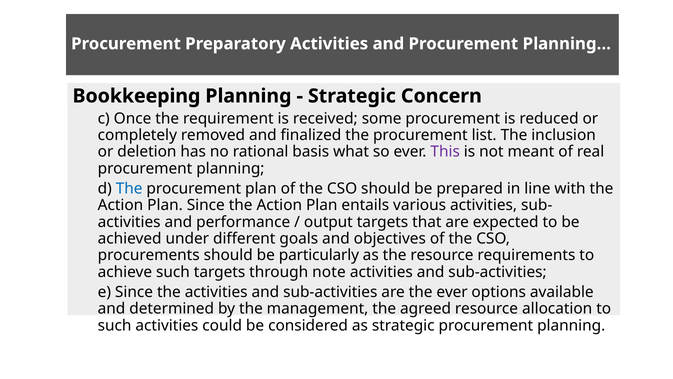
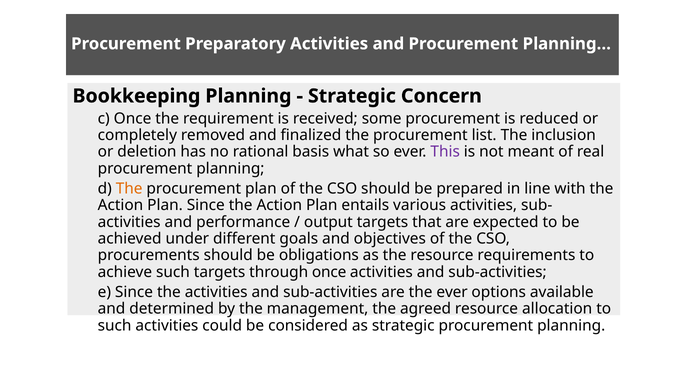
The colour: blue -> orange (129, 188)
particularly: particularly -> obligations (319, 255)
through note: note -> once (329, 272)
